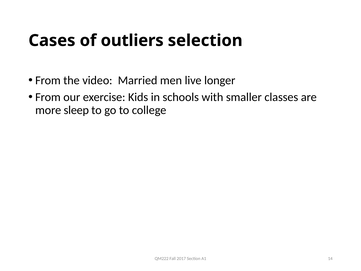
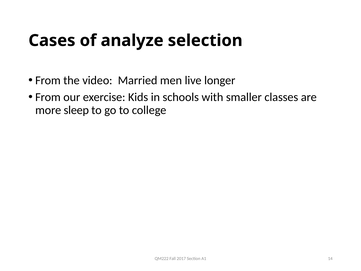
outliers: outliers -> analyze (132, 40)
